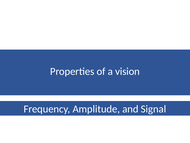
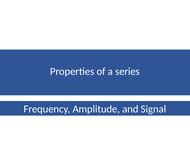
vision: vision -> series (128, 71)
